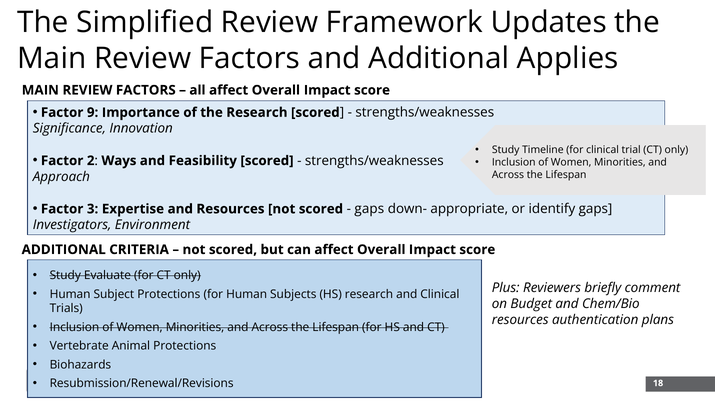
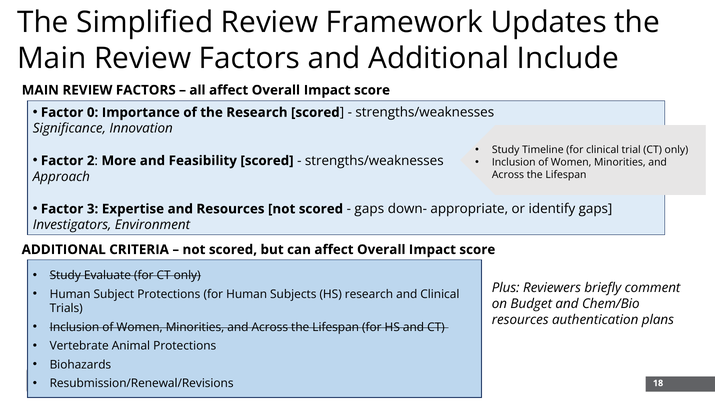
Applies: Applies -> Include (568, 58)
9: 9 -> 0 (93, 112)
Ways: Ways -> More (119, 161)
